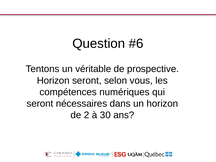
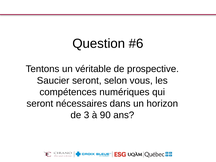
Horizon: Horizon -> Saucier (53, 81)
2: 2 -> 3 (87, 115)
30: 30 -> 90 (105, 115)
